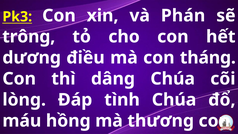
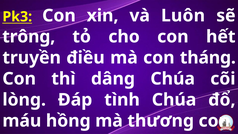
Phán: Phán -> Luôn (183, 16)
dương: dương -> truyền (32, 58)
